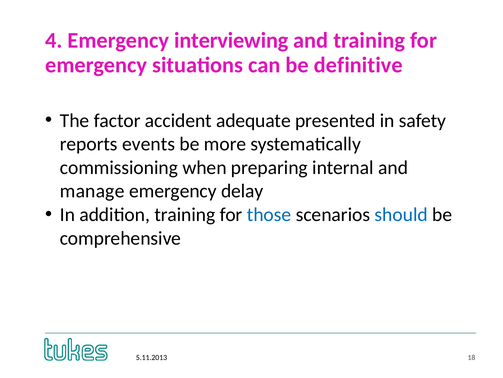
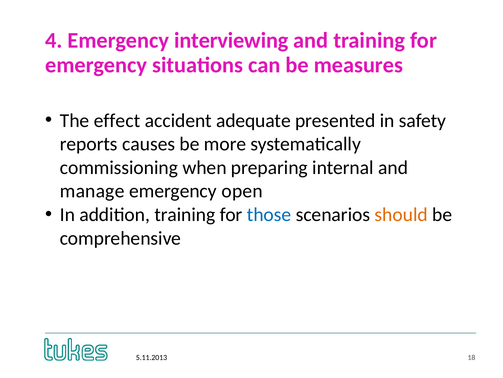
definitive: definitive -> measures (358, 65)
factor: factor -> effect (117, 120)
events: events -> causes (149, 144)
delay: delay -> open (242, 191)
should colour: blue -> orange (401, 214)
